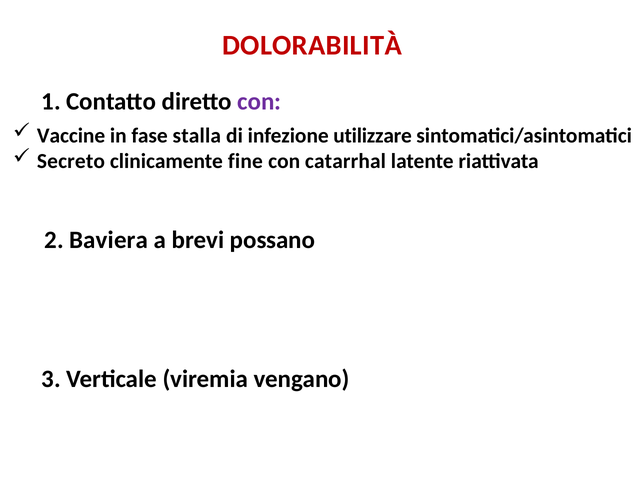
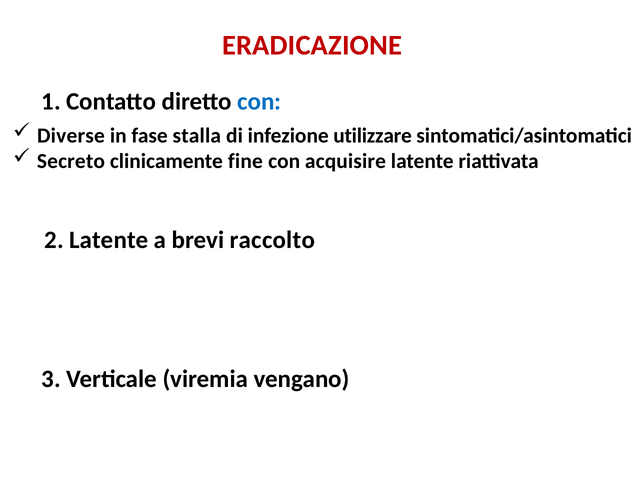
DOLORABILITÀ: DOLORABILITÀ -> ERADICAZIONE (312, 46)
con colour: purple -> blue (259, 101)
Vaccine: Vaccine -> Diverse (71, 136)
catarrhal: catarrhal -> acquisire (345, 162)
2 Baviera: Baviera -> Latente (109, 240)
possano: possano -> raccolto (272, 240)
